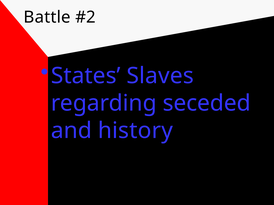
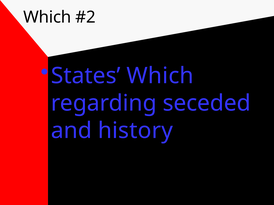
Battle: Battle -> Which (47, 17)
States Slaves: Slaves -> Which (160, 76)
